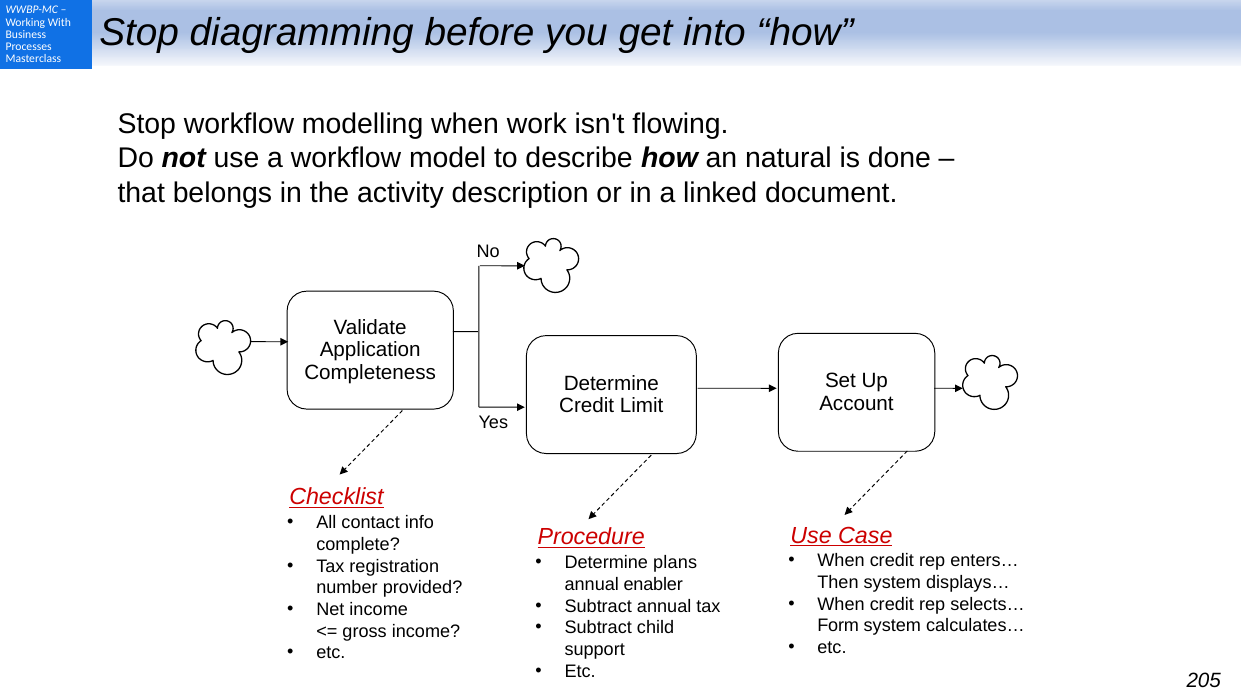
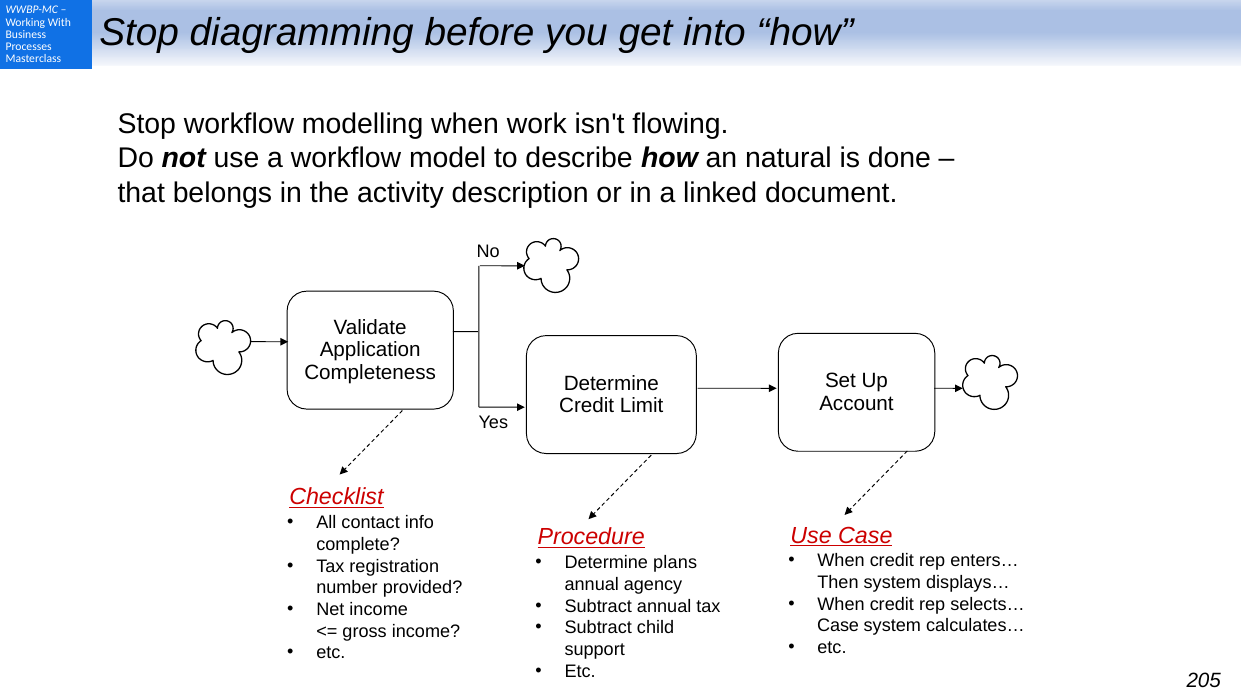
enabler: enabler -> agency (653, 584)
Form: Form -> Case (838, 626)
